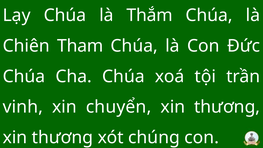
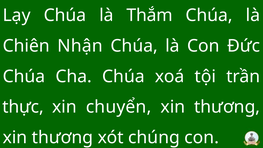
Tham: Tham -> Nhận (80, 46)
vinh: vinh -> thực (23, 107)
